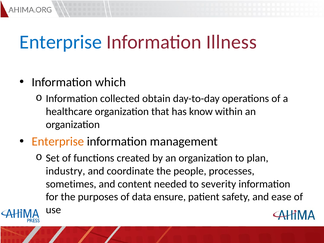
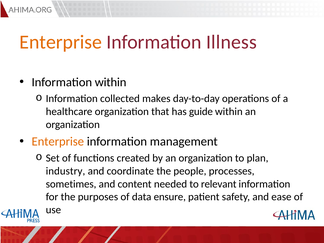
Enterprise colour: blue -> orange (61, 42)
Information which: which -> within (111, 82)
obtain: obtain -> makes (156, 99)
know: know -> guide (201, 112)
severity: severity -> relevant (219, 184)
